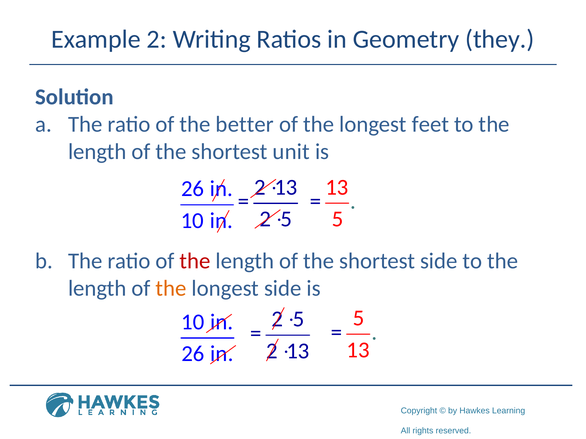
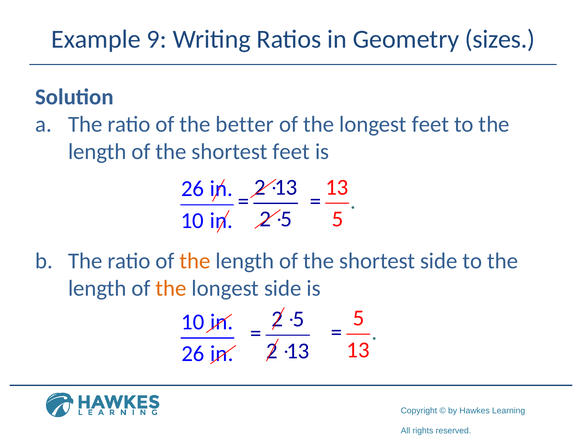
Example 2: 2 -> 9 (157, 39)
they: they -> sizes (500, 39)
shortest unit: unit -> feet (291, 152)
the colour: red -> orange (195, 261)
